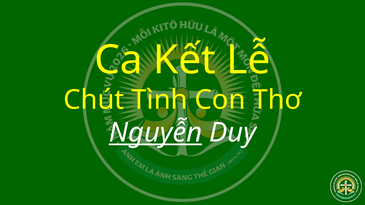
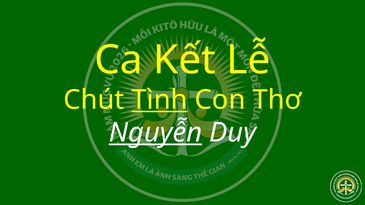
Tình underline: none -> present (160, 100)
